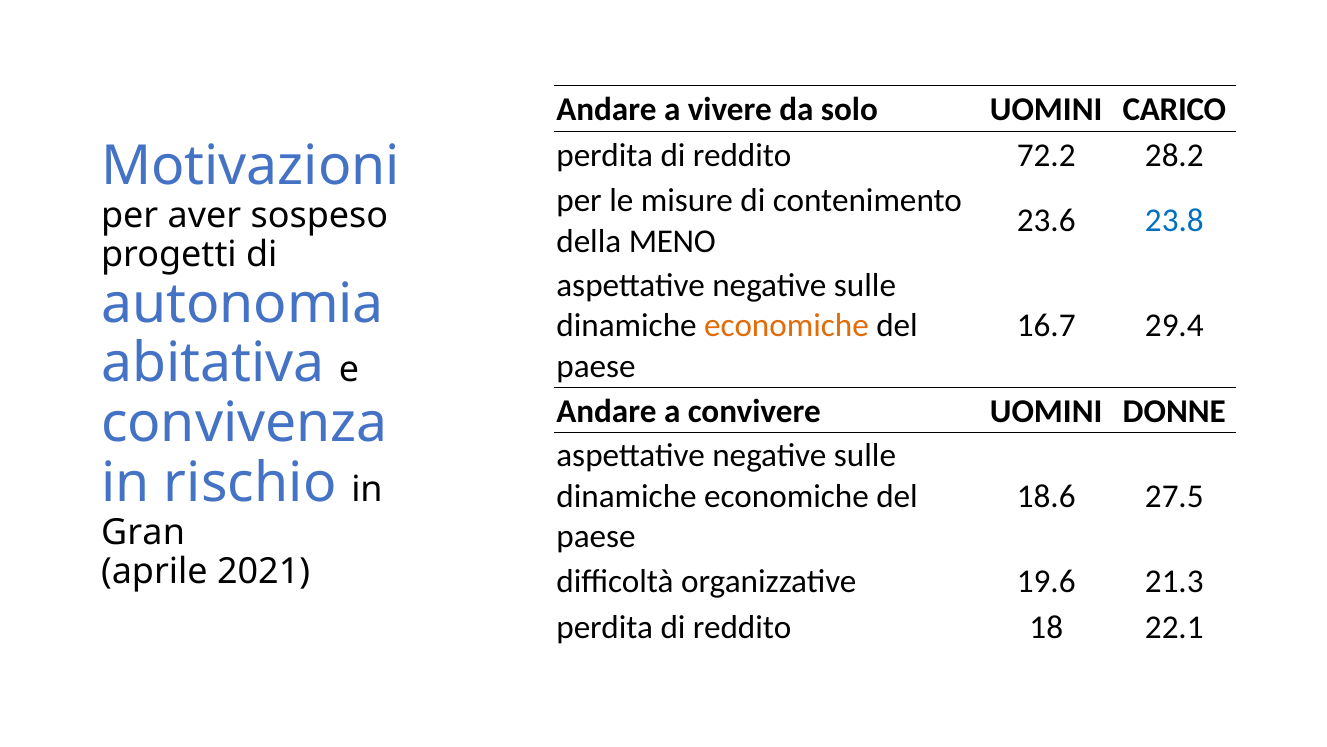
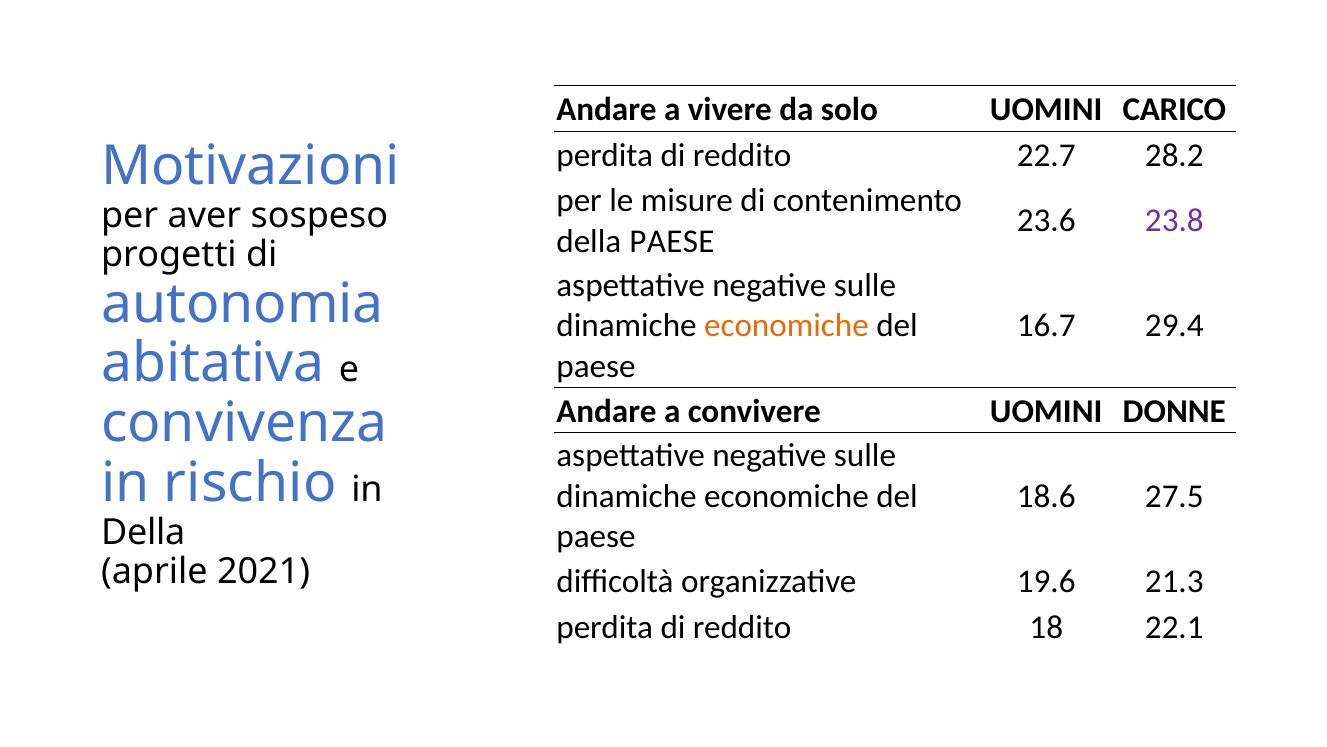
72.2: 72.2 -> 22.7 (1046, 155)
23.8 colour: blue -> purple (1174, 221)
della MENO: MENO -> PAESE (672, 241)
Gran: Gran -> Della (143, 532)
